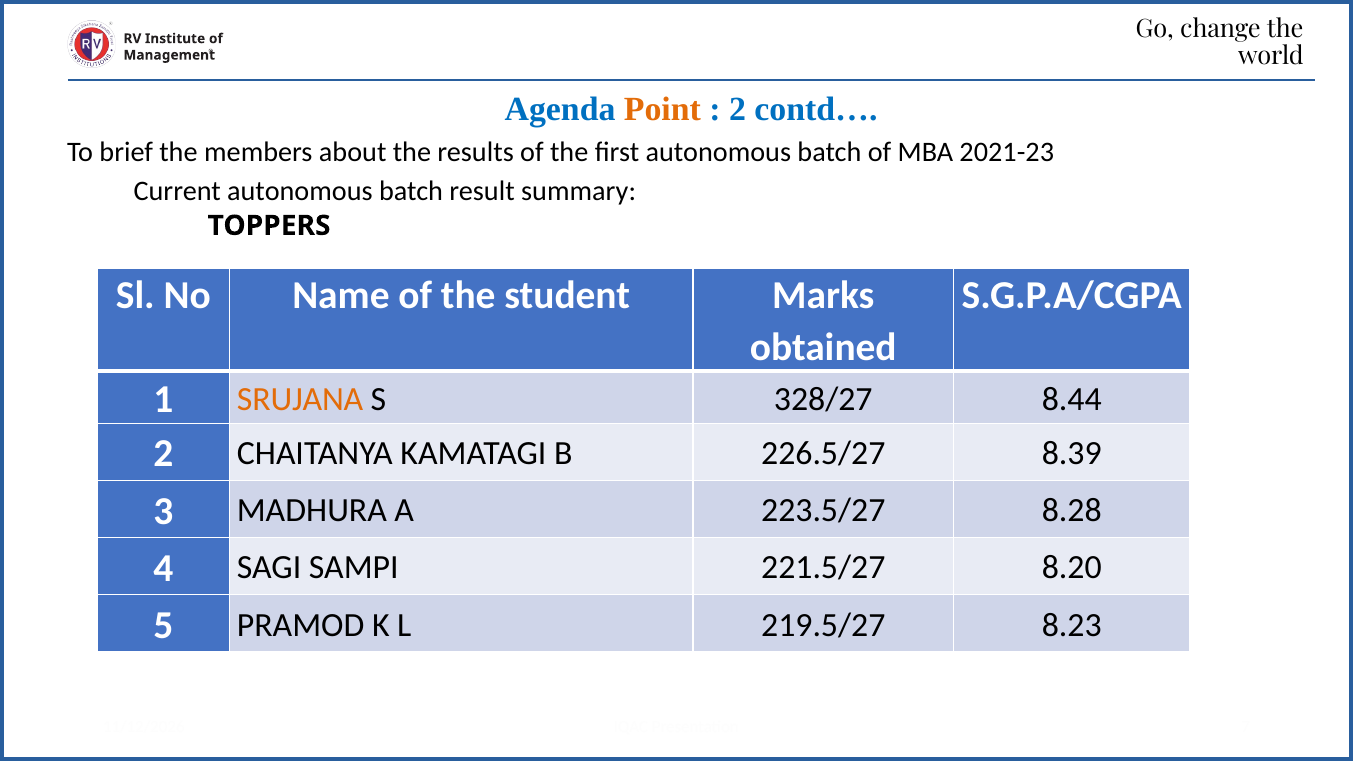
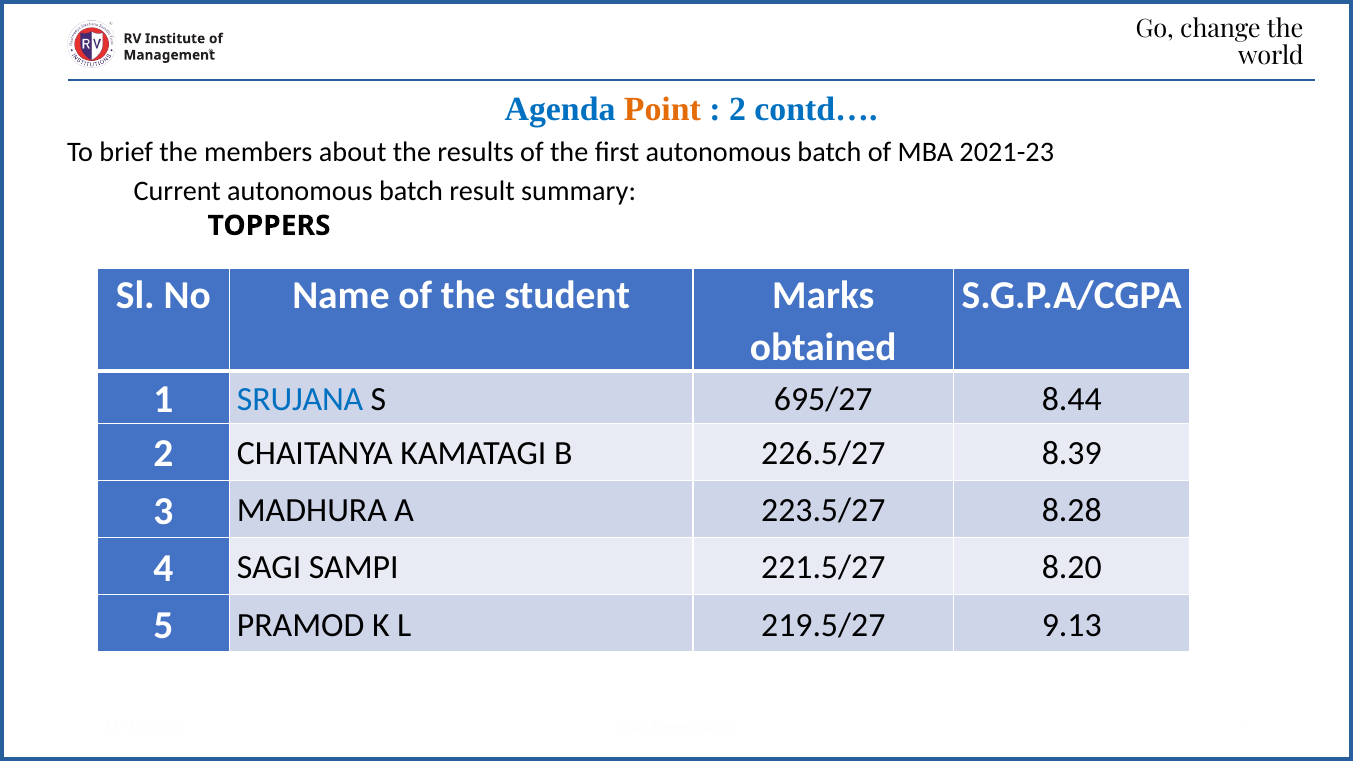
SRUJANA colour: orange -> blue (300, 399)
328/27: 328/27 -> 695/27 (823, 399)
8.23: 8.23 -> 9.13 (1072, 625)
